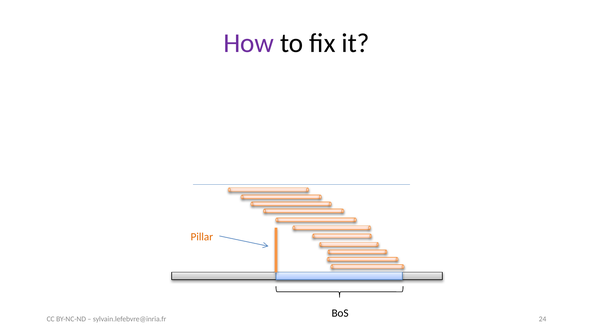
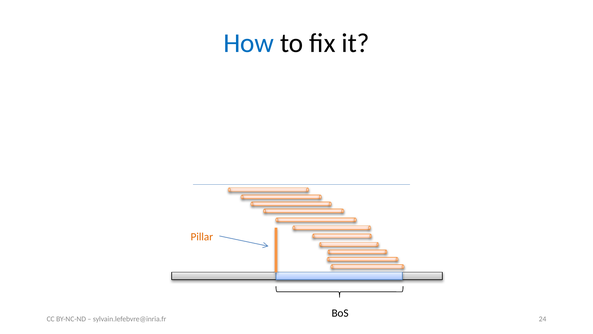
How colour: purple -> blue (249, 43)
